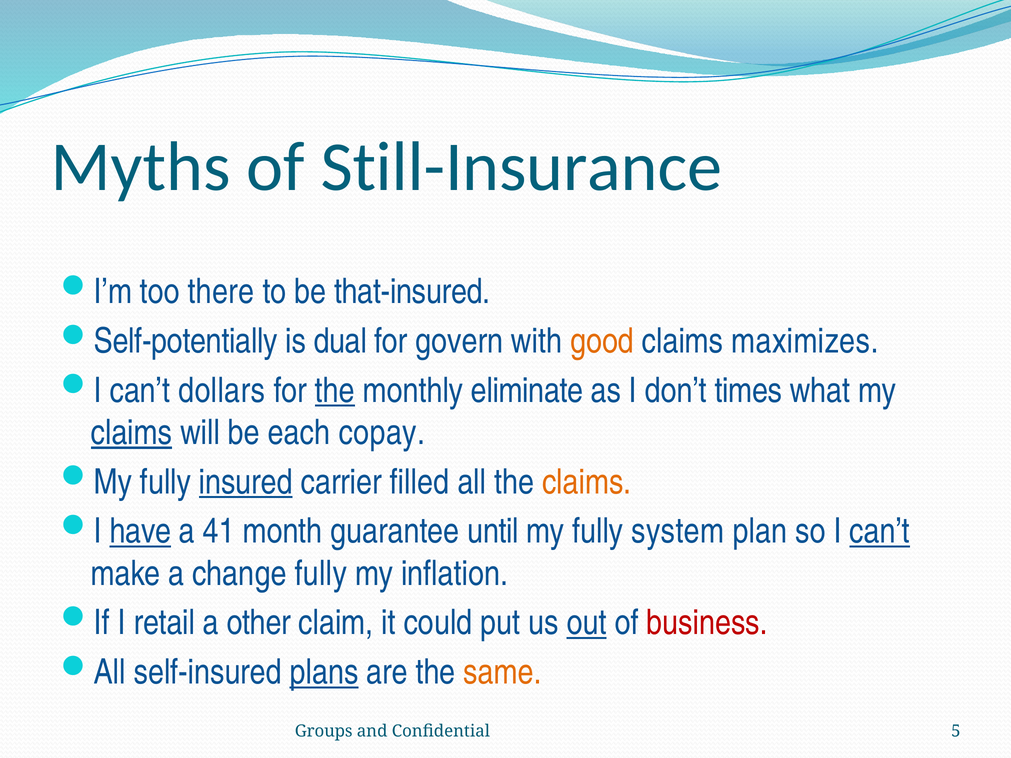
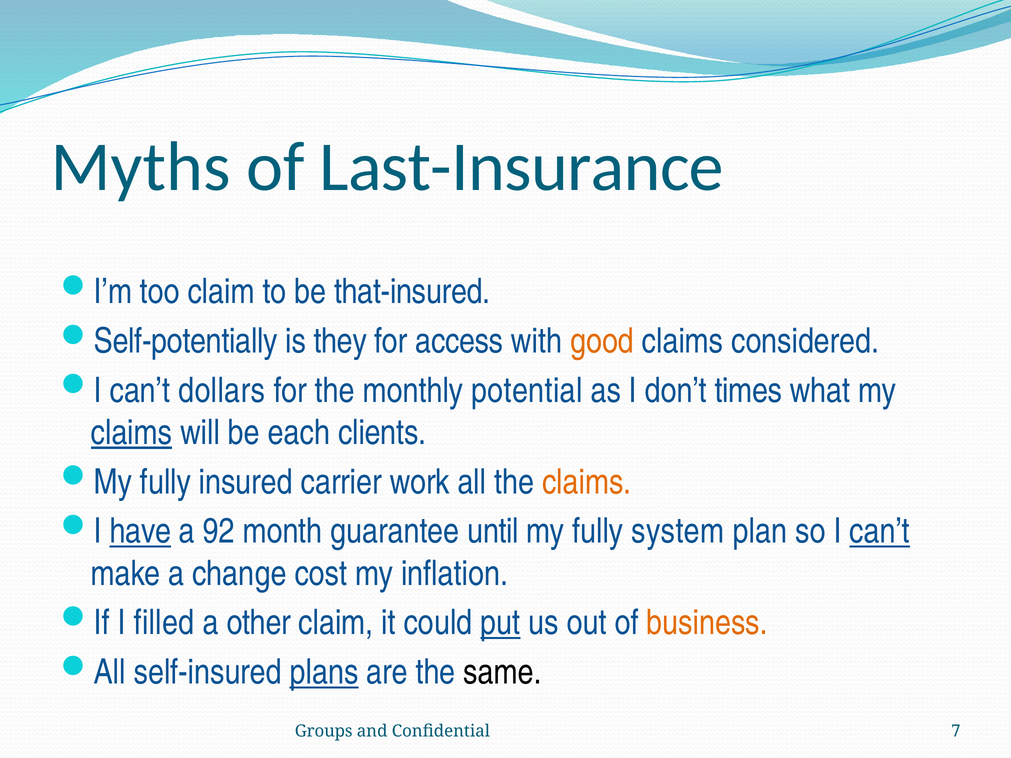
Still-Insurance: Still-Insurance -> Last-Insurance (522, 167)
too there: there -> claim (221, 292)
dual: dual -> they (340, 341)
govern: govern -> access (459, 341)
maximizes: maximizes -> considered (805, 341)
the underline: present -> none (335, 391)
eliminate: eliminate -> potential (527, 391)
copay: copay -> clients (382, 433)
insured underline: present -> none (246, 482)
filled: filled -> work (420, 482)
41: 41 -> 92 (219, 532)
change fully: fully -> cost (321, 574)
retail: retail -> filled (164, 623)
put underline: none -> present (500, 623)
out underline: present -> none (587, 623)
business colour: red -> orange (707, 623)
same colour: orange -> black (503, 672)
5: 5 -> 7 (956, 731)
